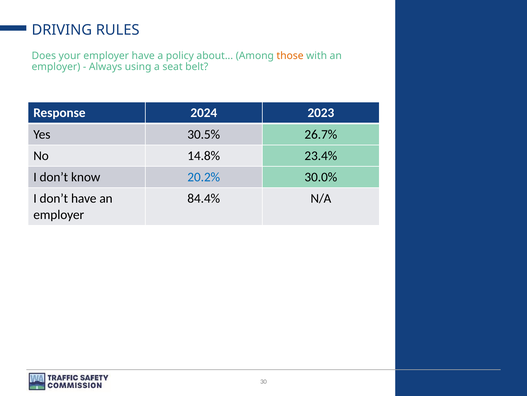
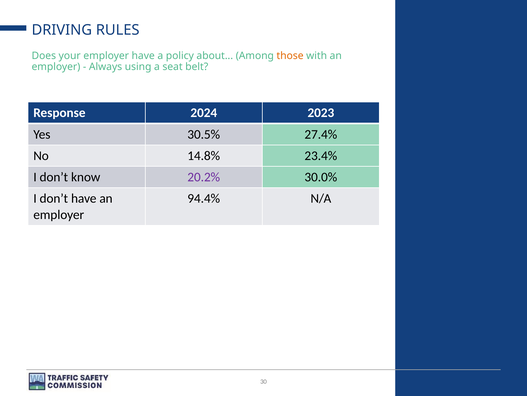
26.7%: 26.7% -> 27.4% (321, 134)
20.2% colour: blue -> purple (204, 177)
84.4%: 84.4% -> 94.4% (204, 198)
